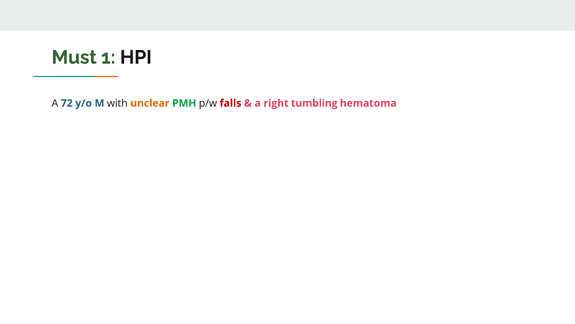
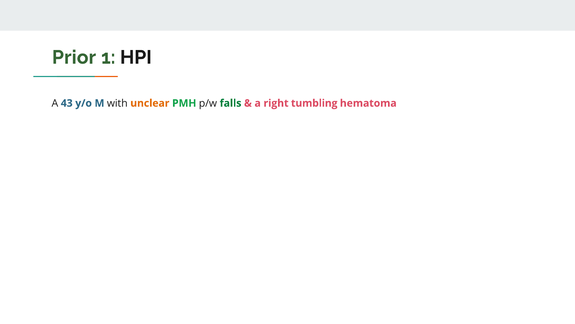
Must: Must -> Prior (74, 57)
72: 72 -> 43 (67, 103)
falls colour: red -> green (231, 103)
